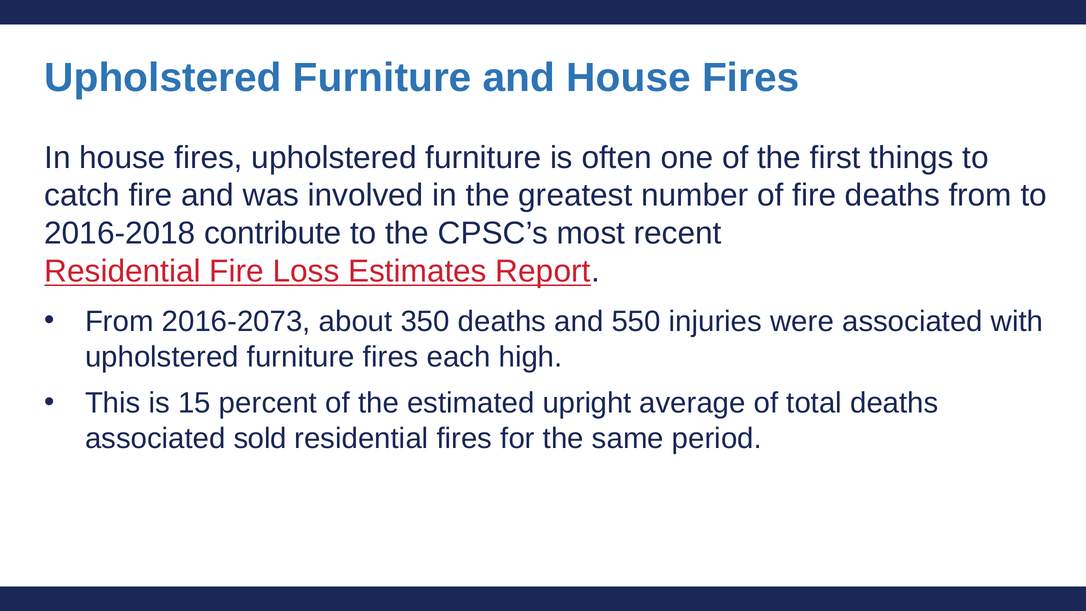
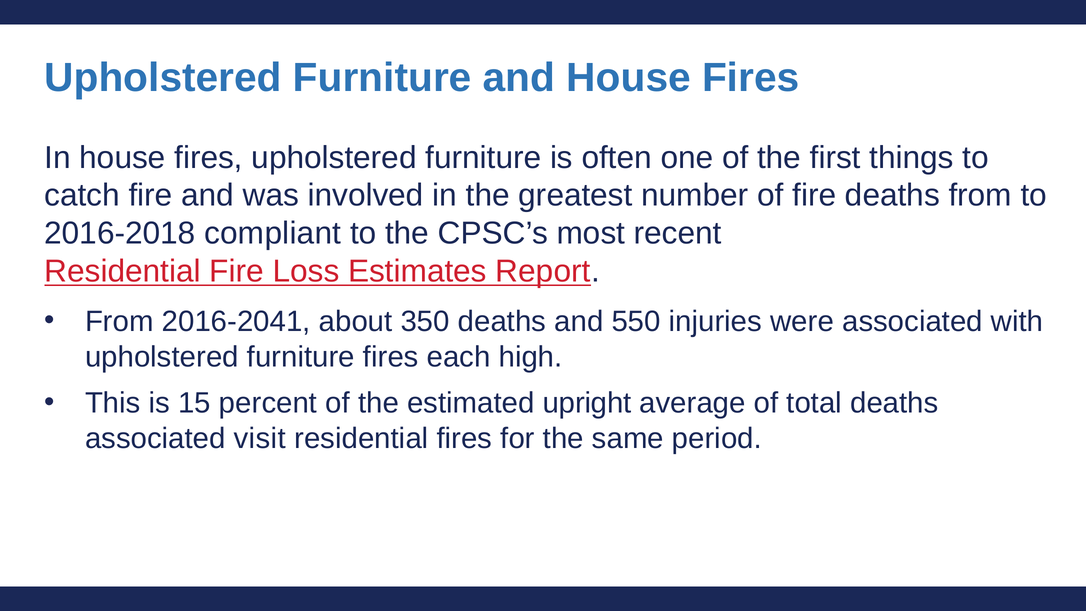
contribute: contribute -> compliant (273, 233)
2016-2073: 2016-2073 -> 2016-2041 (236, 321)
sold: sold -> visit (260, 438)
